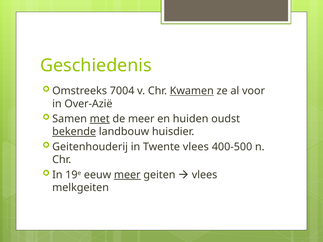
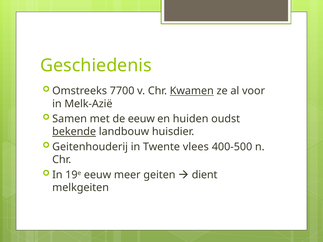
7004: 7004 -> 7700 (122, 91)
Over-Azië: Over-Azië -> Melk-Azië (88, 104)
met underline: present -> none (100, 119)
de meer: meer -> eeuw (141, 119)
meer underline: present -> none (127, 175)
vlees: vlees -> dient (205, 175)
